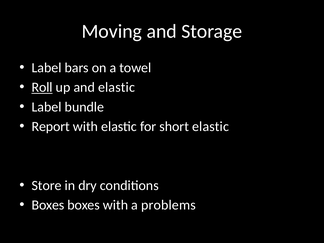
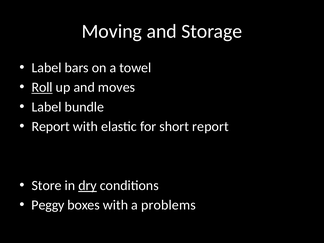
and elastic: elastic -> moves (117, 87)
short elastic: elastic -> report (211, 127)
dry underline: none -> present (88, 185)
Boxes: Boxes -> Peggy (48, 205)
